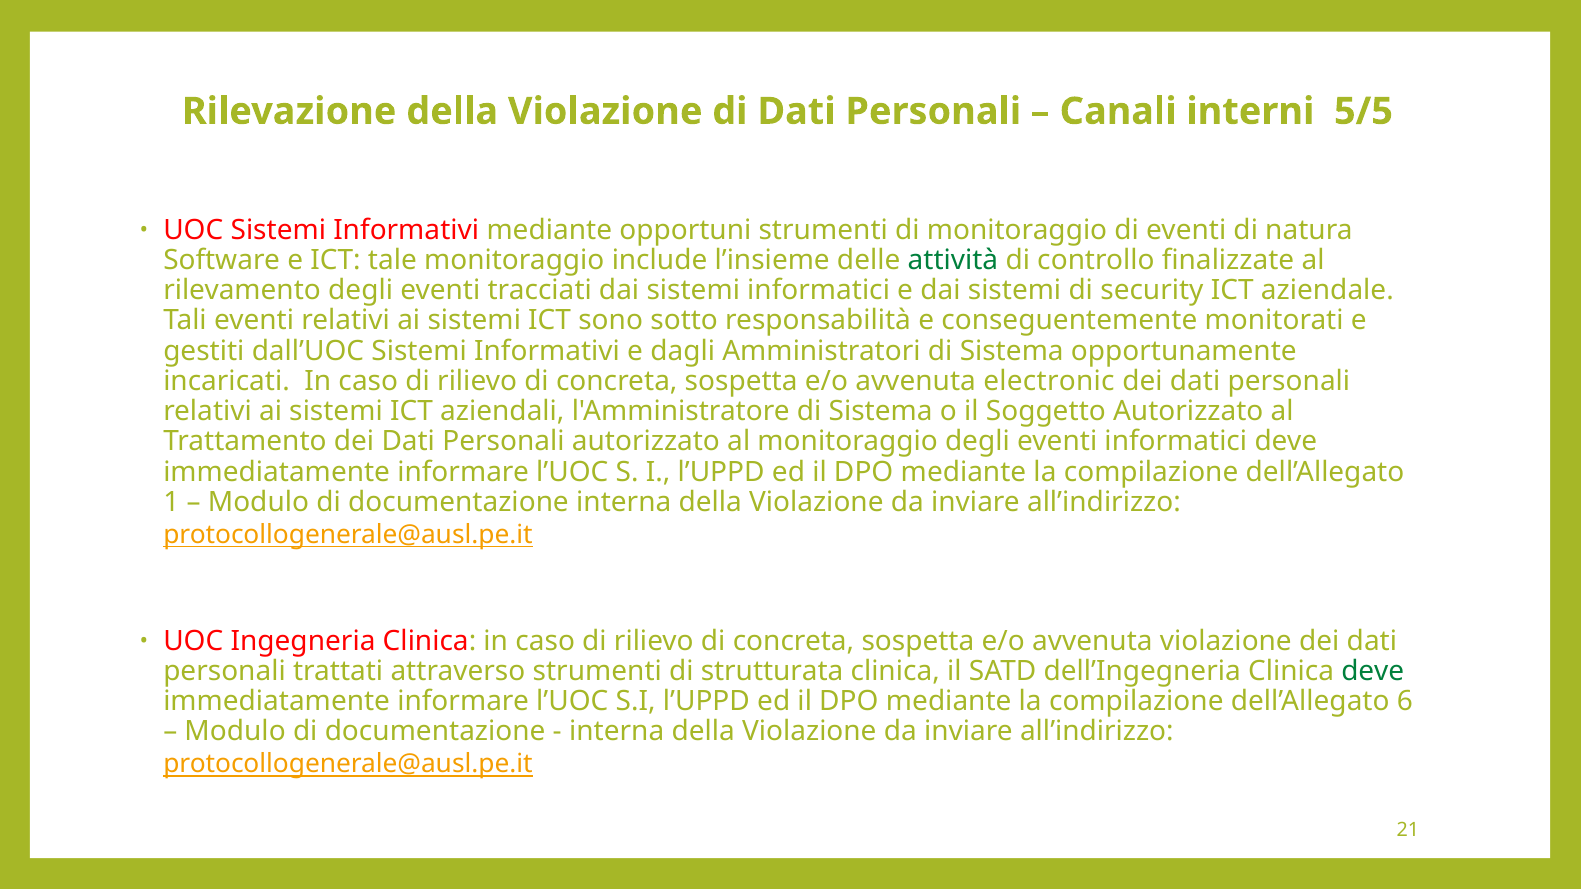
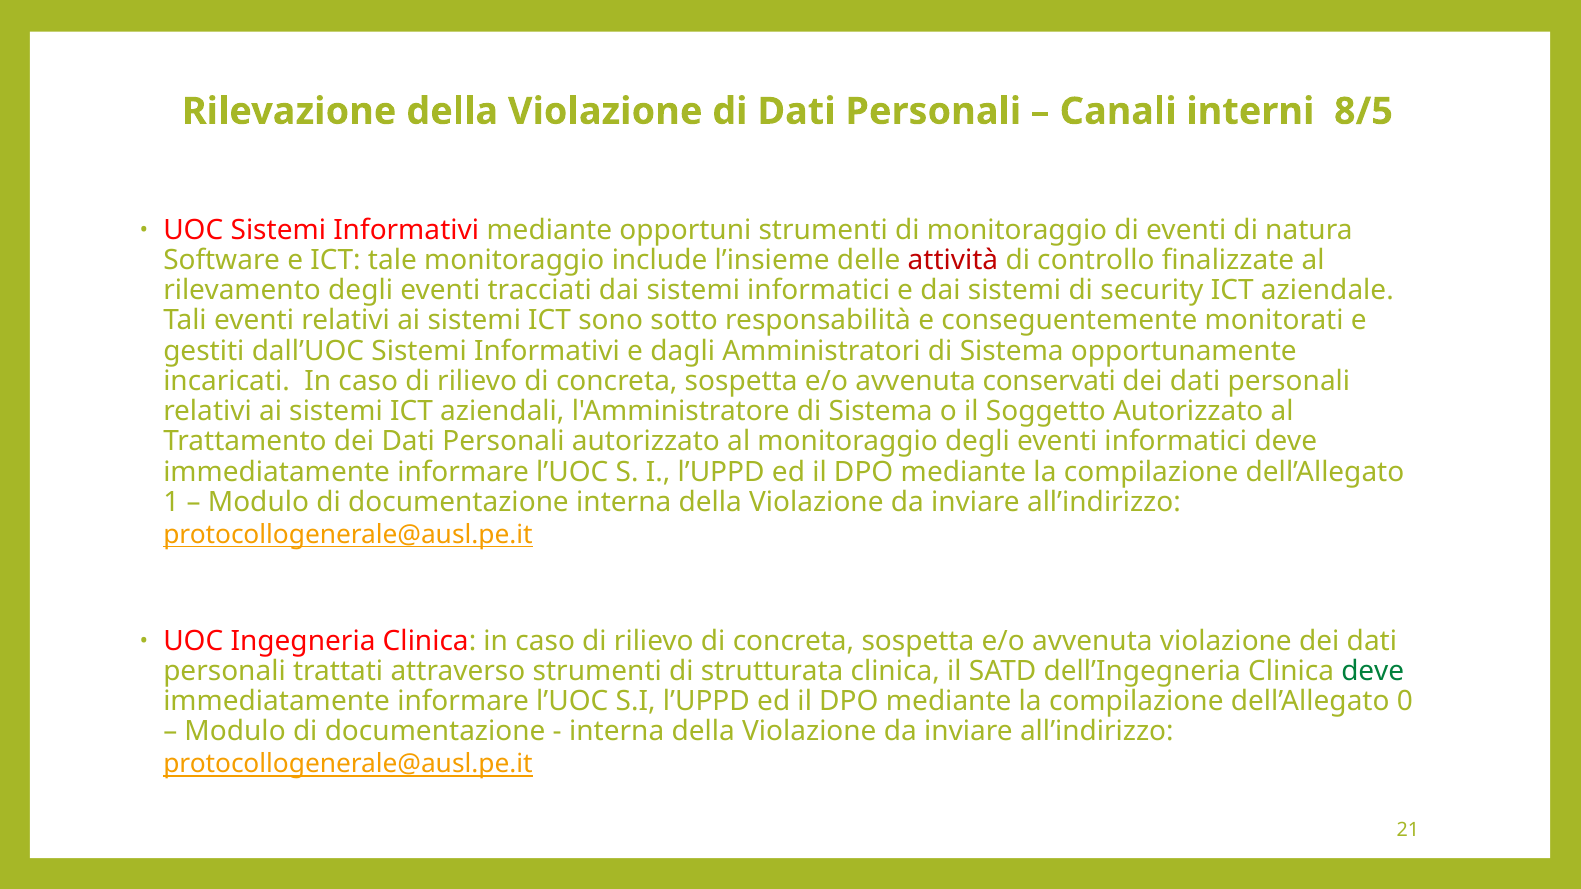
5/5: 5/5 -> 8/5 (1363, 111)
attività colour: green -> red (953, 260)
electronic: electronic -> conservati (1049, 381)
6: 6 -> 0 (1405, 702)
